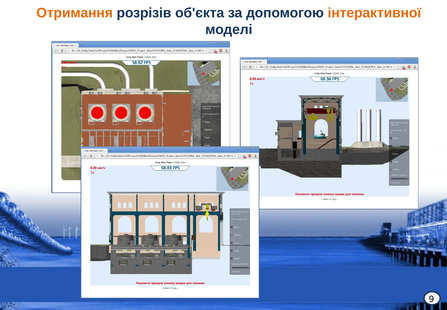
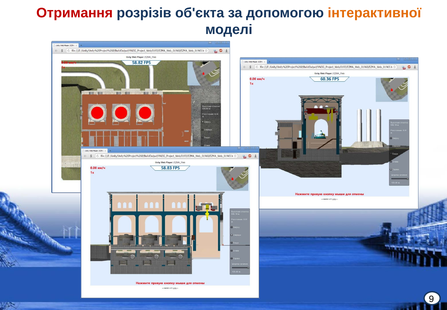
Отримання colour: orange -> red (75, 13)
